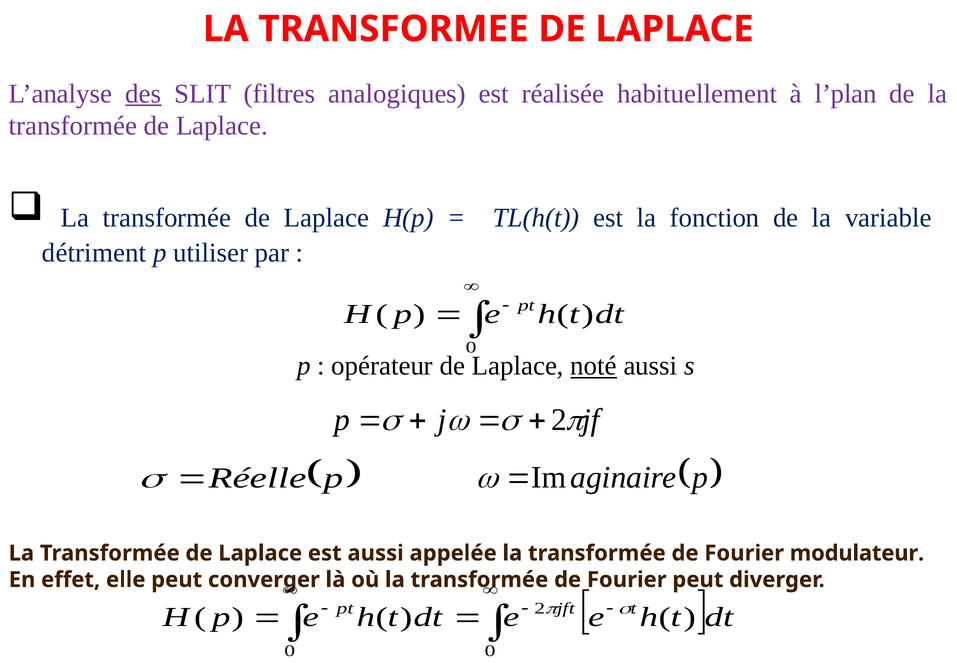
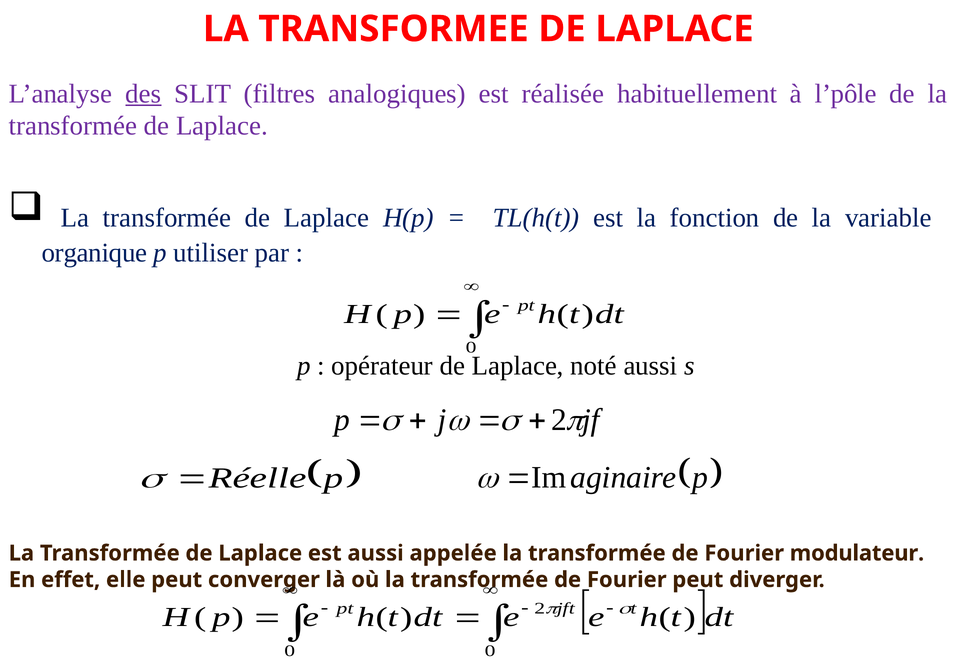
l’plan: l’plan -> l’pôle (846, 94)
détriment: détriment -> organique (94, 252)
noté underline: present -> none (594, 366)
